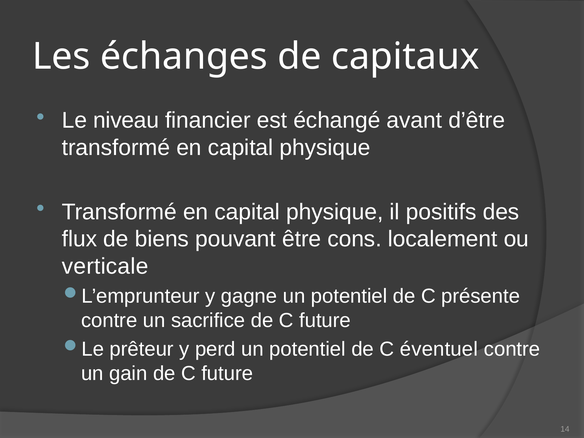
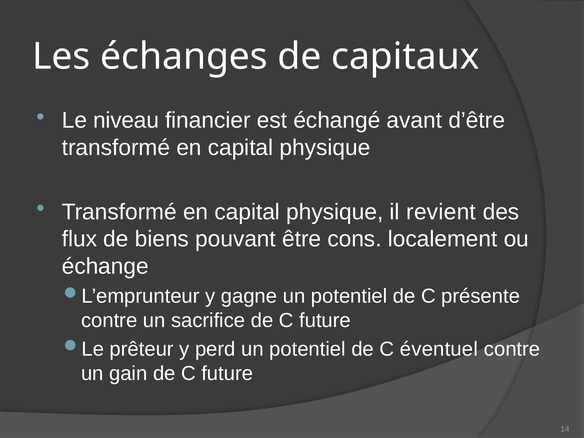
positifs: positifs -> revient (441, 212)
verticale: verticale -> échange (105, 266)
